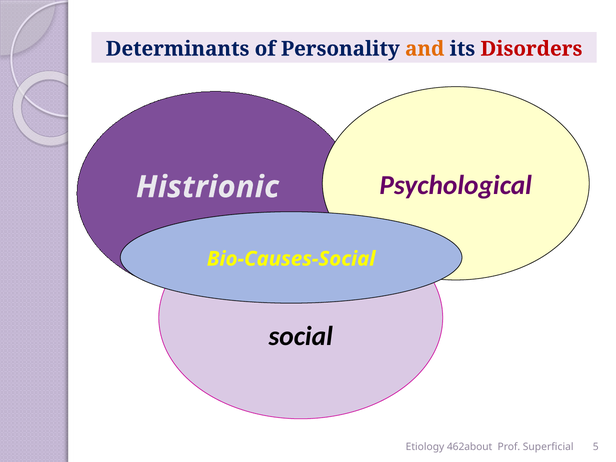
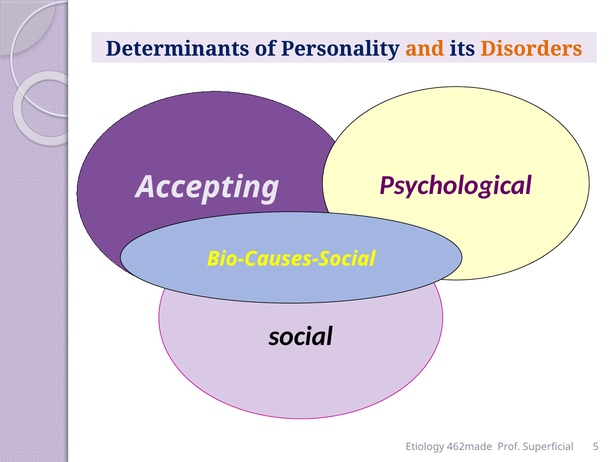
Disorders colour: red -> orange (531, 49)
Histrionic: Histrionic -> Accepting (208, 187)
462about: 462about -> 462made (470, 447)
